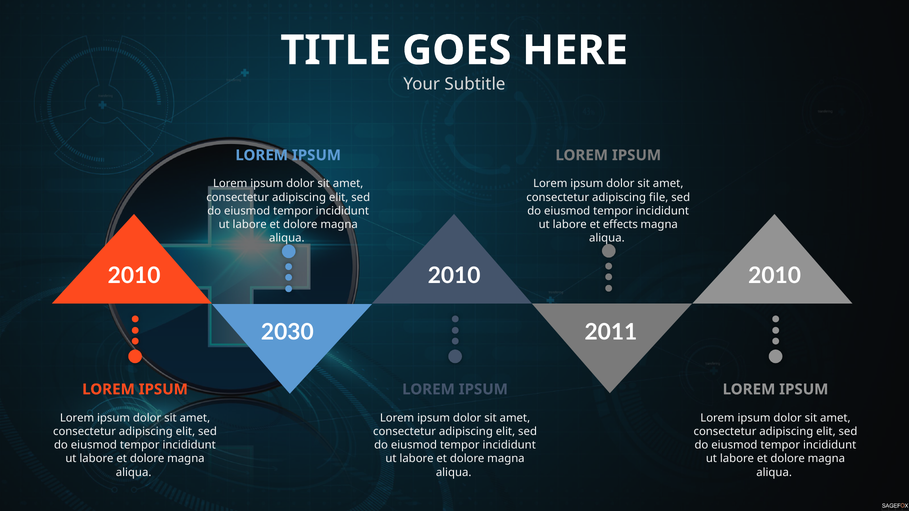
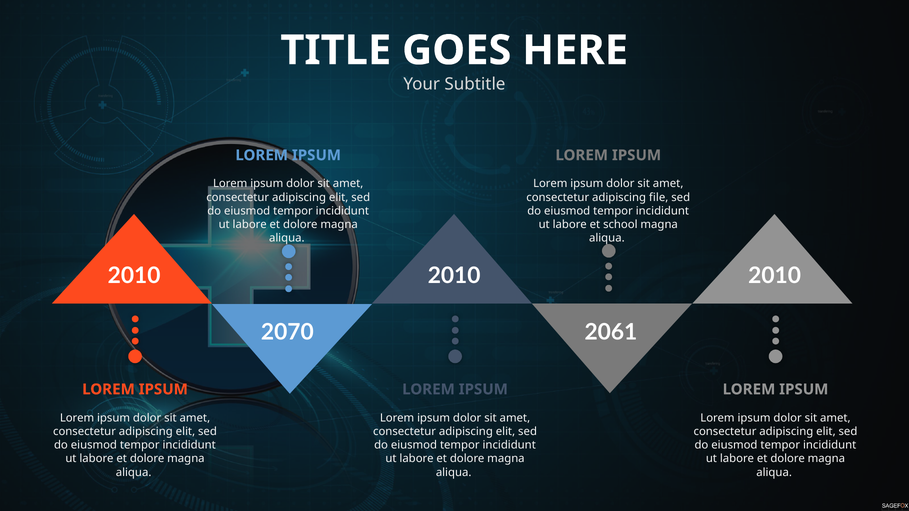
effects: effects -> school (620, 225)
2030: 2030 -> 2070 (287, 333)
2011: 2011 -> 2061 (611, 333)
